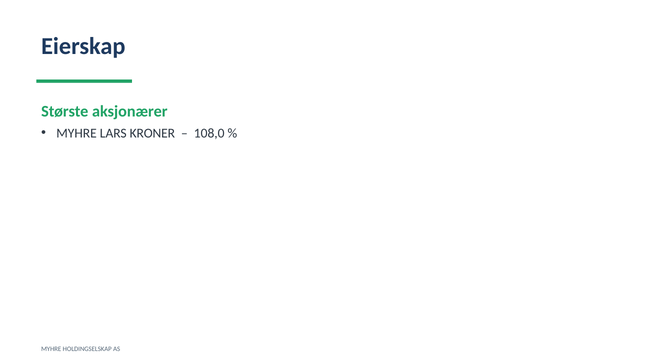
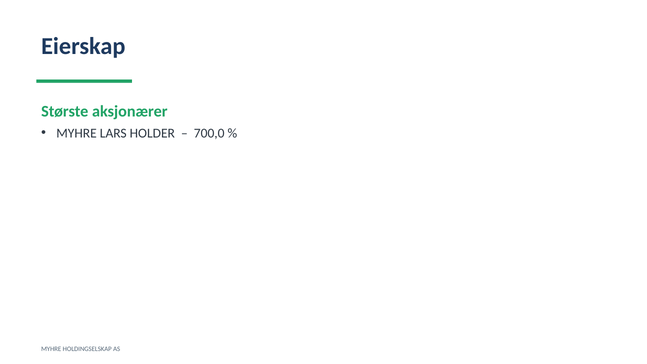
KRONER: KRONER -> HOLDER (152, 133)
108,0: 108,0 -> 700,0 (209, 133)
